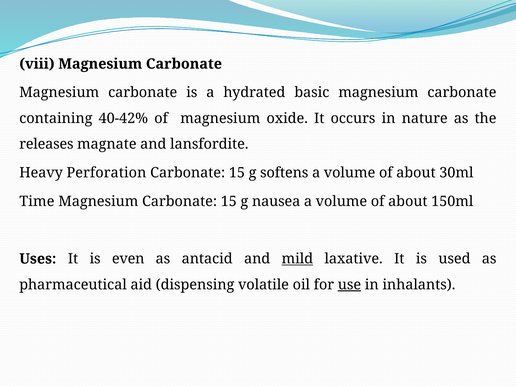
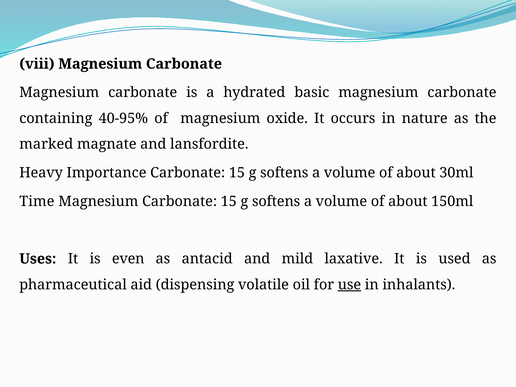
40-42%: 40-42% -> 40-95% (123, 118)
releases: releases -> marked (46, 144)
Perforation: Perforation -> Importance (107, 173)
nausea: nausea -> softens (276, 201)
mild underline: present -> none (297, 259)
